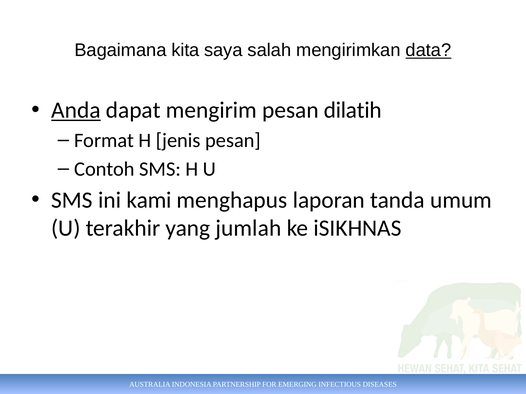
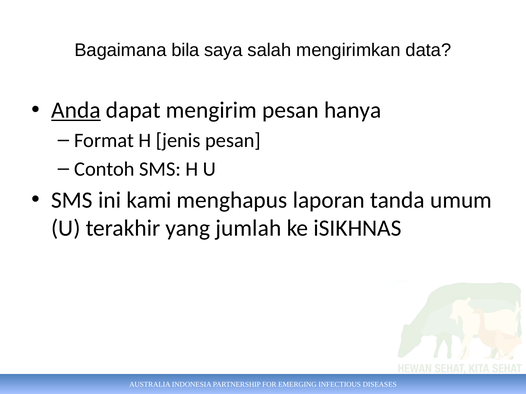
kita: kita -> bila (185, 50)
data underline: present -> none (428, 50)
dilatih: dilatih -> hanya (353, 110)
